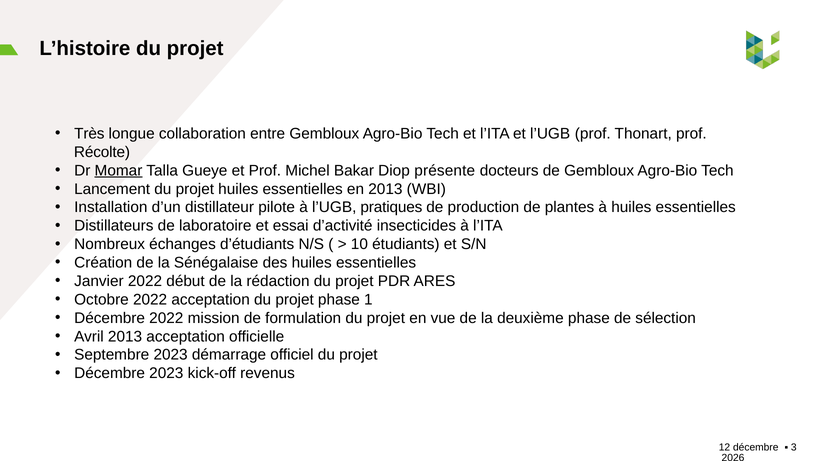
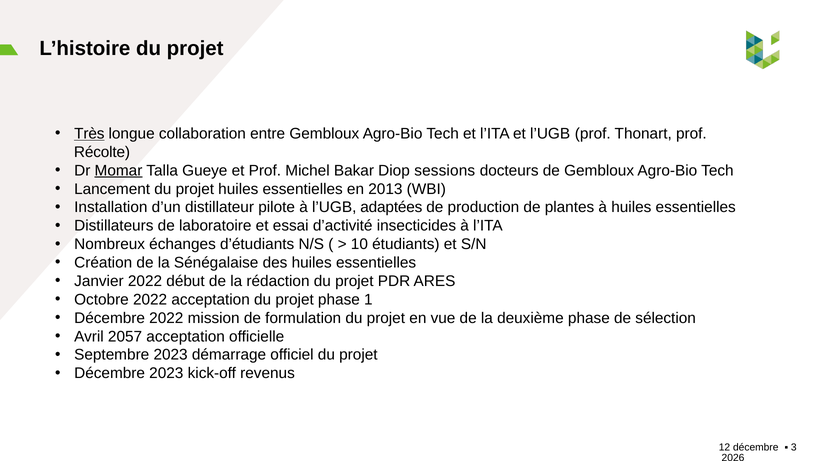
Très underline: none -> present (89, 134)
présente: présente -> sessions (445, 170)
pratiques: pratiques -> adaptées (391, 207)
Avril 2013: 2013 -> 2057 (125, 336)
